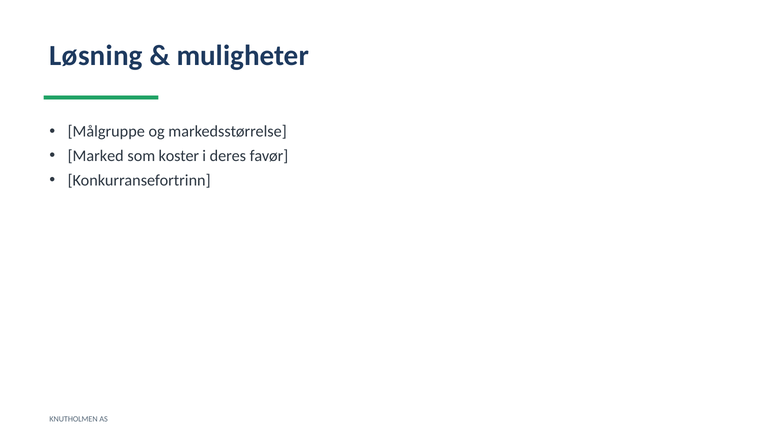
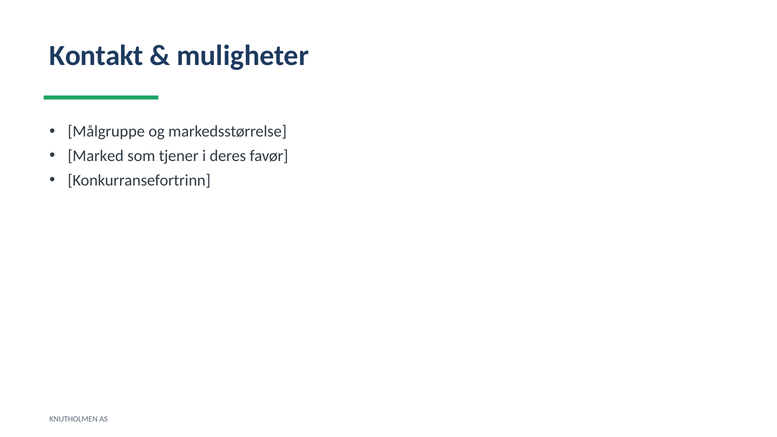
Løsning: Løsning -> Kontakt (96, 55)
koster: koster -> tjener (179, 156)
